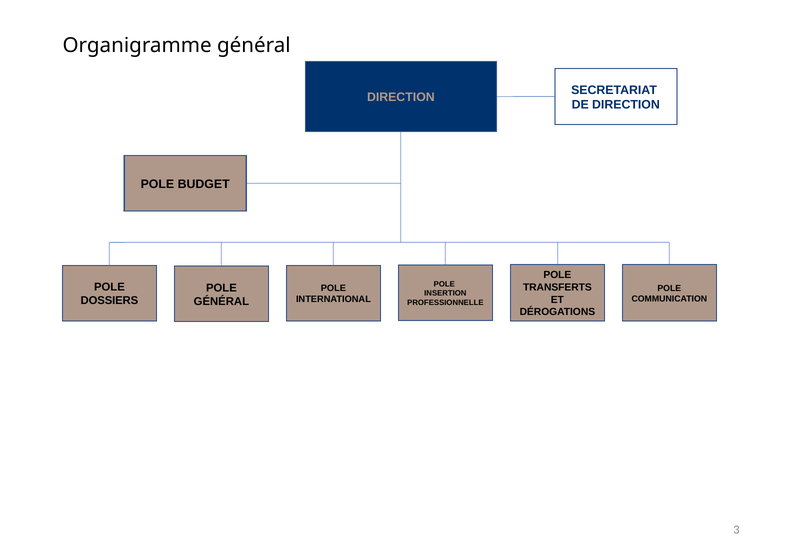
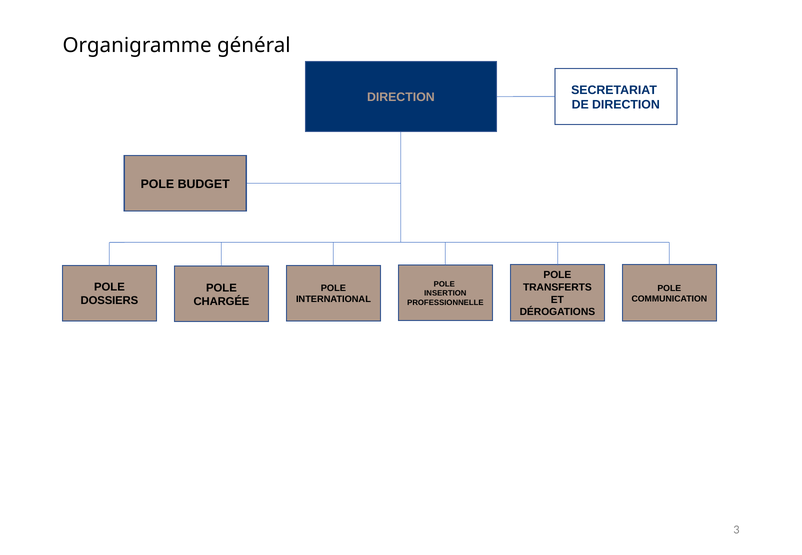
GÉNÉRAL: GÉNÉRAL -> CHARGÉE (221, 302)
